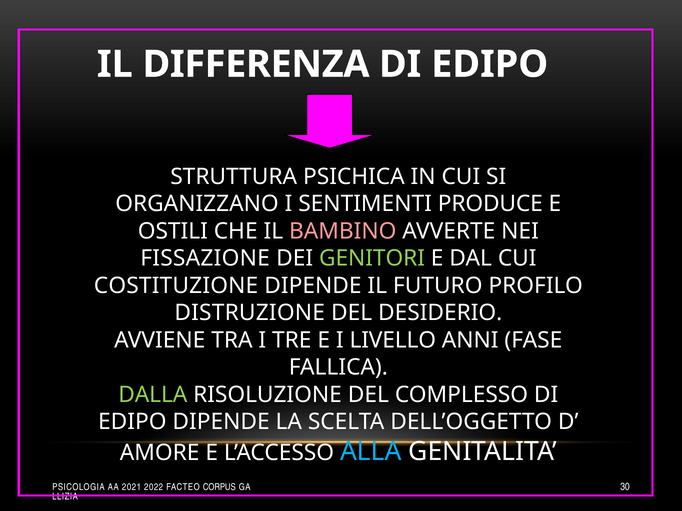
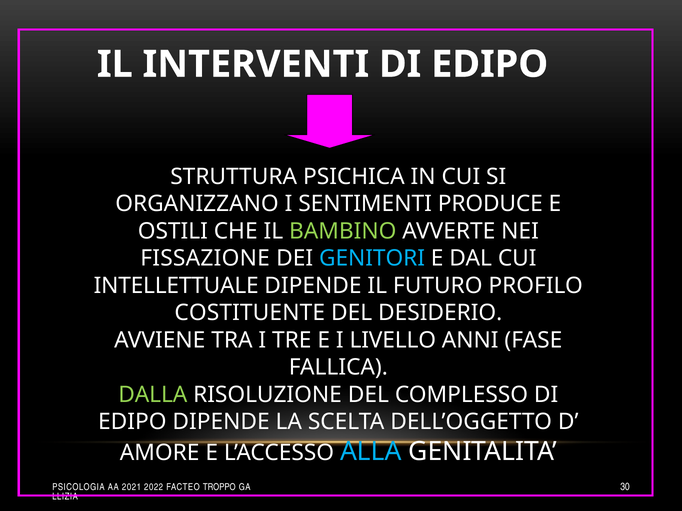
DIFFERENZA: DIFFERENZA -> INTERVENTI (256, 64)
BAMBINO colour: pink -> light green (343, 231)
GENITORI colour: light green -> light blue (372, 259)
COSTITUZIONE: COSTITUZIONE -> INTELLETTUALE (176, 286)
DISTRUZIONE: DISTRUZIONE -> COSTITUENTE (250, 313)
CORPUS: CORPUS -> TROPPO (219, 488)
